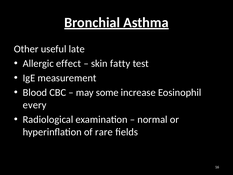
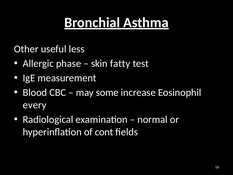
late: late -> less (77, 49)
effect: effect -> phase (69, 63)
rare: rare -> cont (104, 132)
